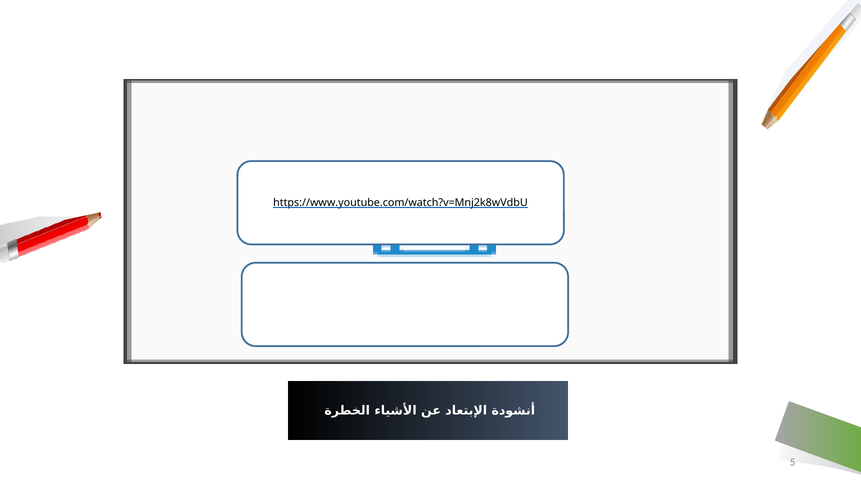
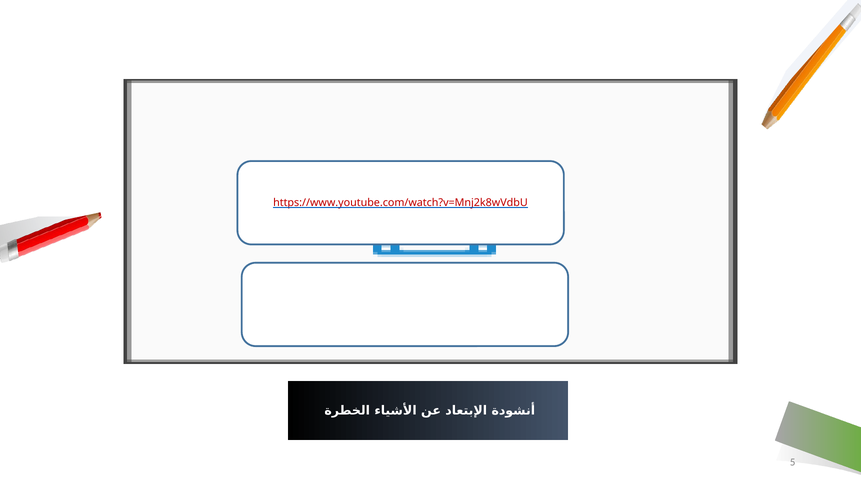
https://www.youtube.com/watch?v=Mnj2k8wVdbU colour: black -> red (400, 203)
